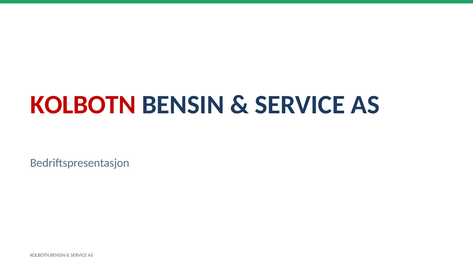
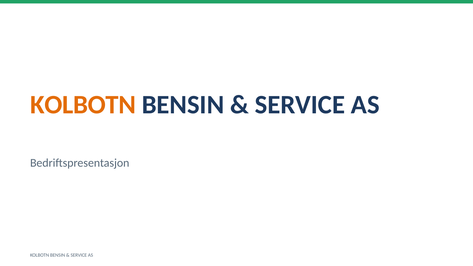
KOLBOTN colour: red -> orange (83, 105)
